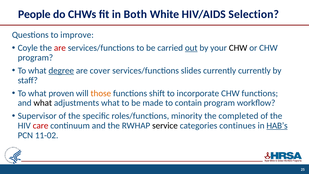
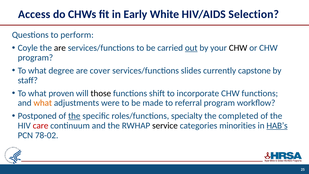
People: People -> Access (34, 14)
Both: Both -> Early (135, 14)
improve: improve -> perform (77, 35)
are colour: red -> black (60, 48)
degree underline: present -> none (61, 71)
currently currently: currently -> capstone (254, 71)
those colour: orange -> black (101, 93)
what colour: black -> orange (43, 103)
adjustments what: what -> were (110, 103)
contain: contain -> referral (188, 103)
Supervisor: Supervisor -> Postponed (37, 116)
the underline: none -> present (74, 116)
minority: minority -> specialty (187, 116)
continues: continues -> minorities (238, 126)
11-02: 11-02 -> 78-02 (47, 135)
